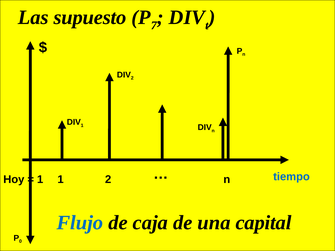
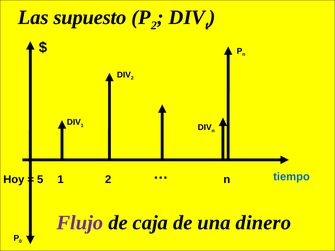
7: 7 -> 2 (154, 25)
1: 1 -> 5 (40, 180)
Flujo colour: blue -> purple (80, 223)
capital: capital -> dinero (263, 223)
